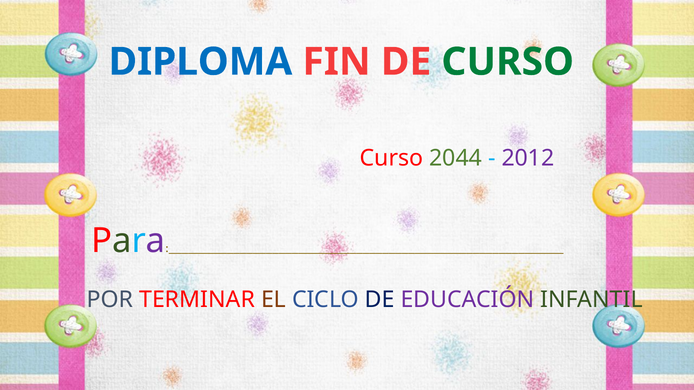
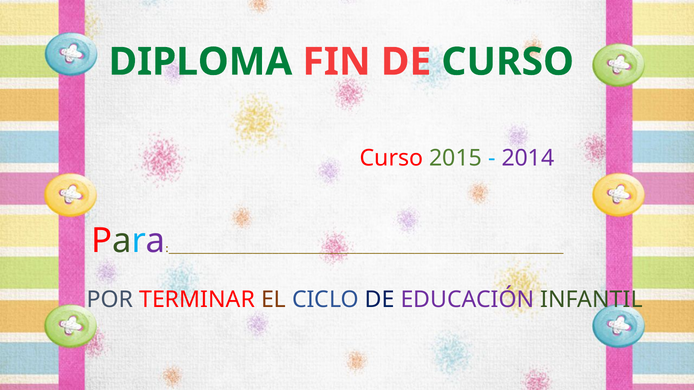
DIPLOMA colour: blue -> green (200, 62)
2044: 2044 -> 2015 (456, 158)
2012: 2012 -> 2014 (528, 158)
